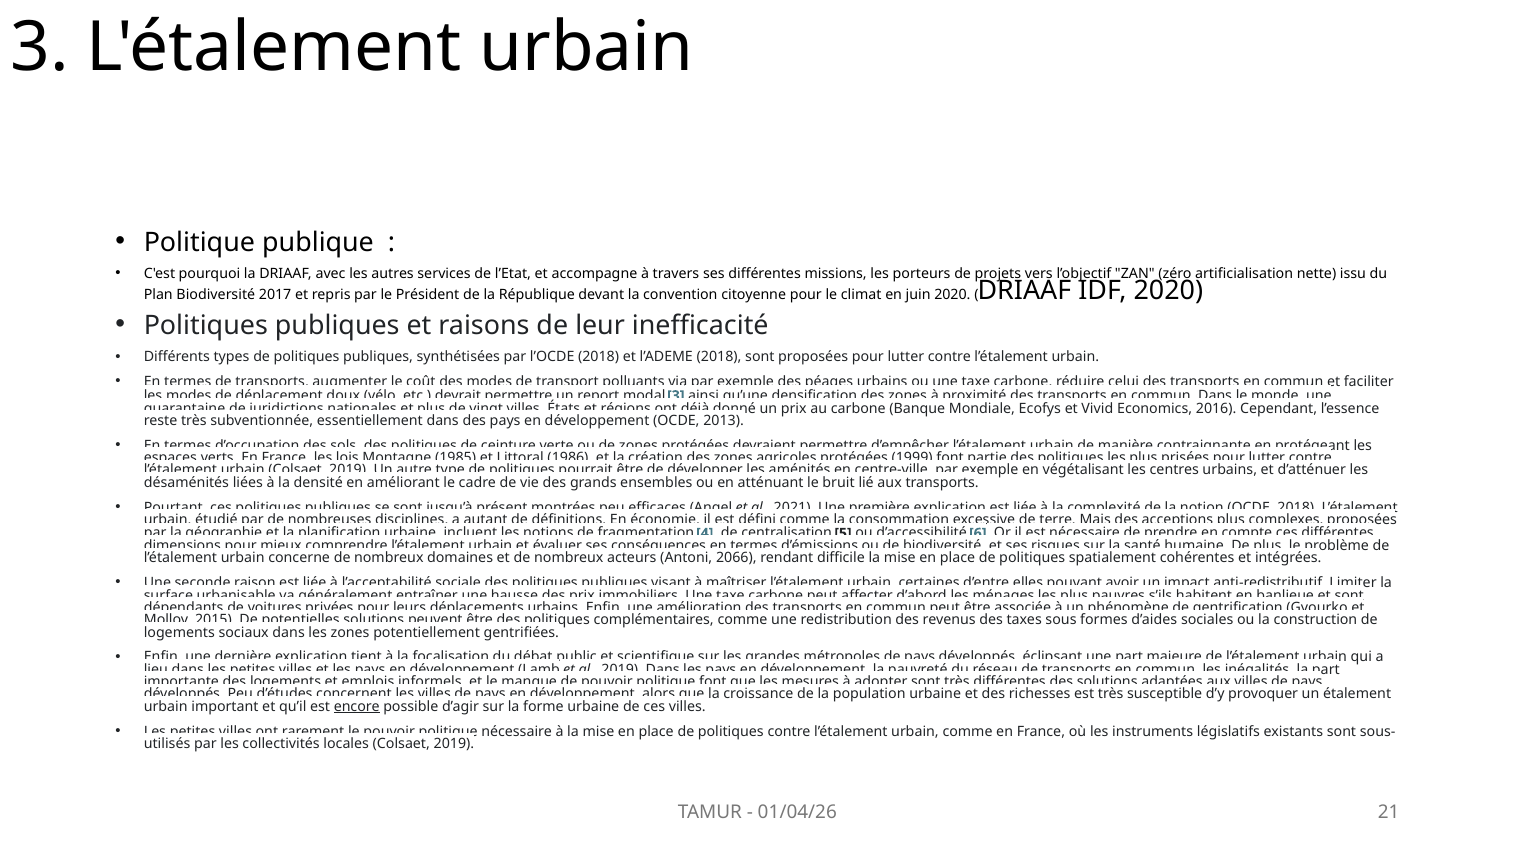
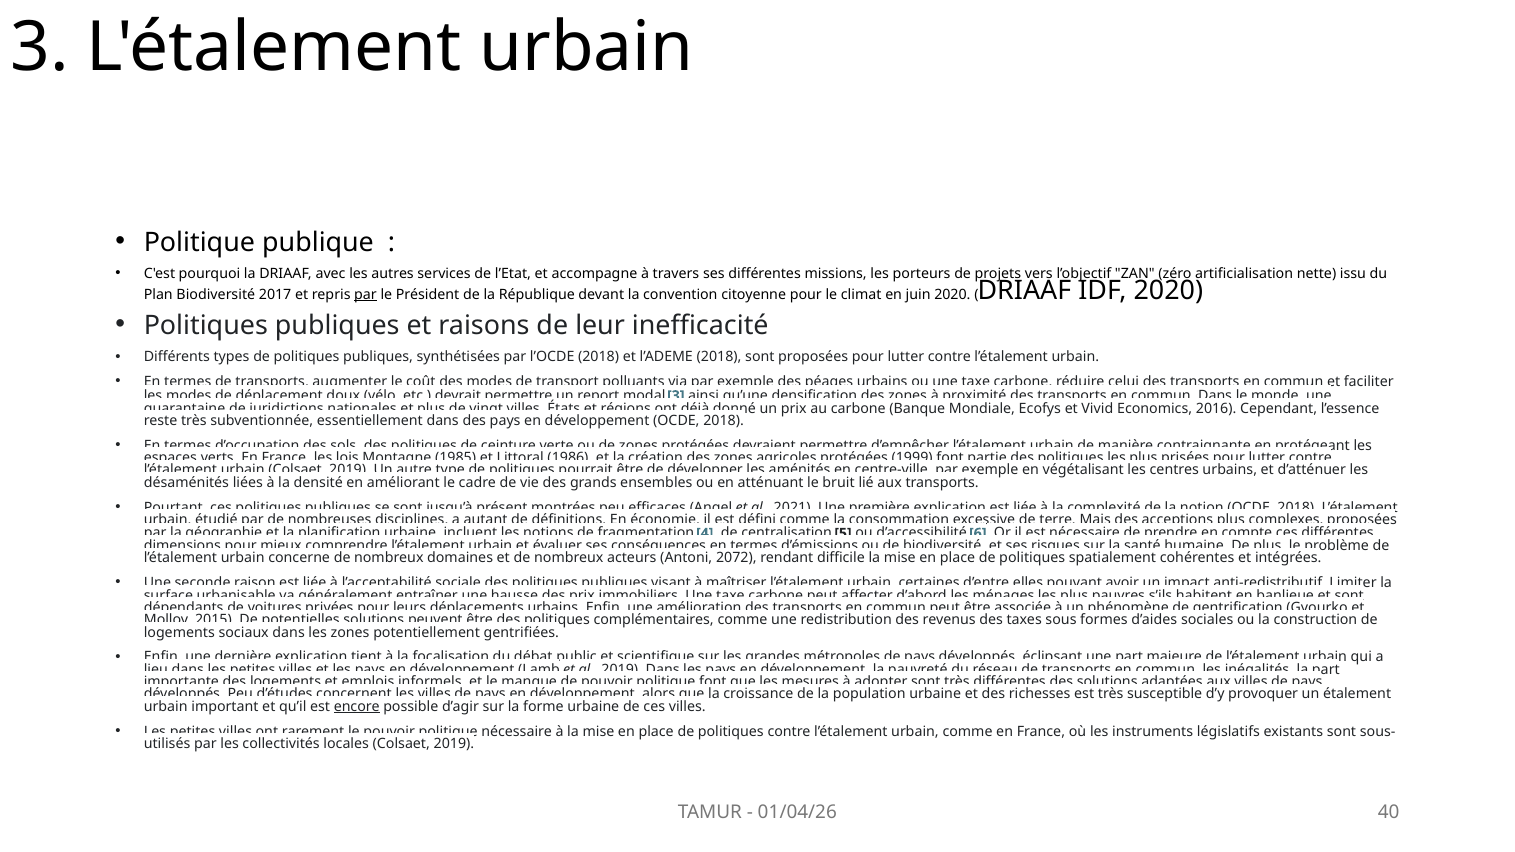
par underline: none -> present (366, 294)
développement OCDE 2013: 2013 -> 2018 (724, 421)
2066: 2066 -> 2072 (736, 558)
21: 21 -> 40 (1389, 812)
